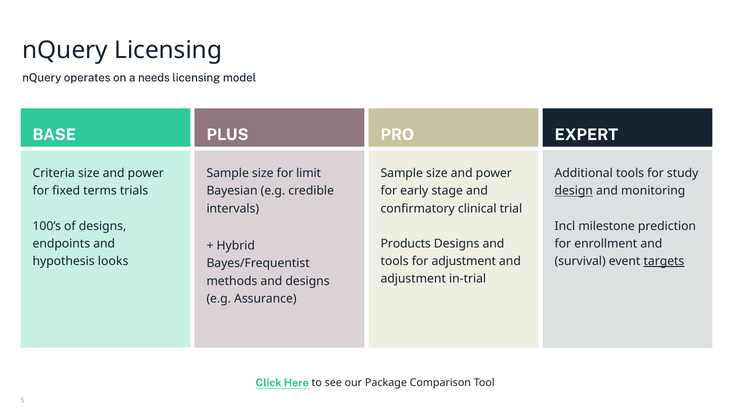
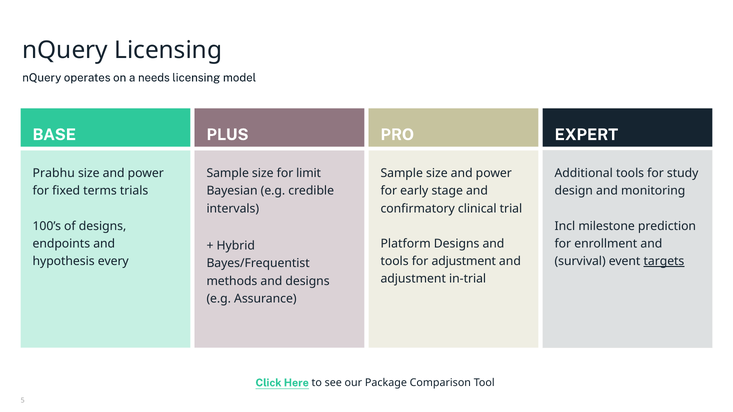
Criteria: Criteria -> Prabhu (54, 174)
design underline: present -> none (574, 191)
Products: Products -> Platform (406, 244)
looks: looks -> every (113, 261)
